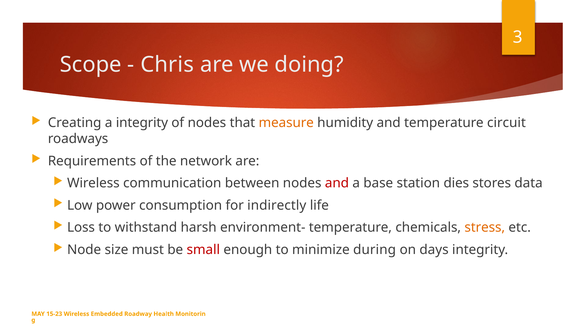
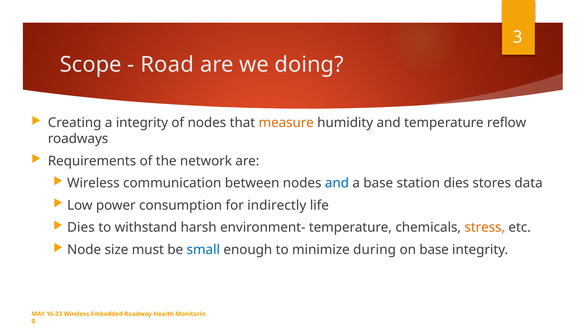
Chris: Chris -> Road (167, 65)
circuit: circuit -> reflow (507, 123)
and colour: red -> blue (337, 184)
Loss: Loss -> Dies (81, 228)
small colour: red -> blue (203, 250)
on days: days -> base (434, 250)
